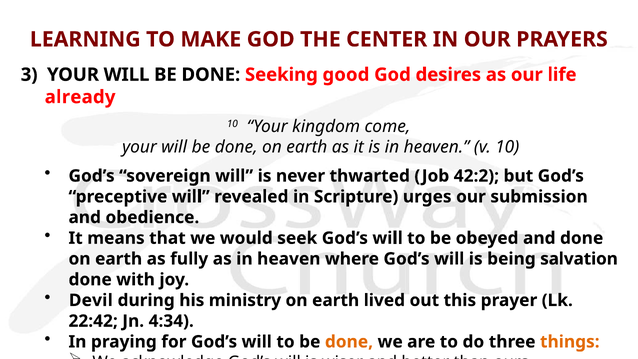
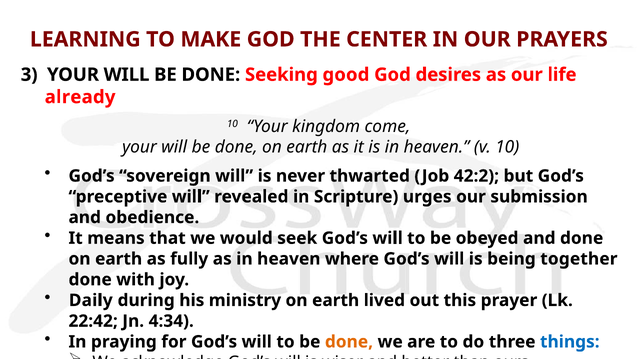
salvation: salvation -> together (579, 259)
Devil: Devil -> Daily (91, 300)
things colour: orange -> blue (570, 342)
